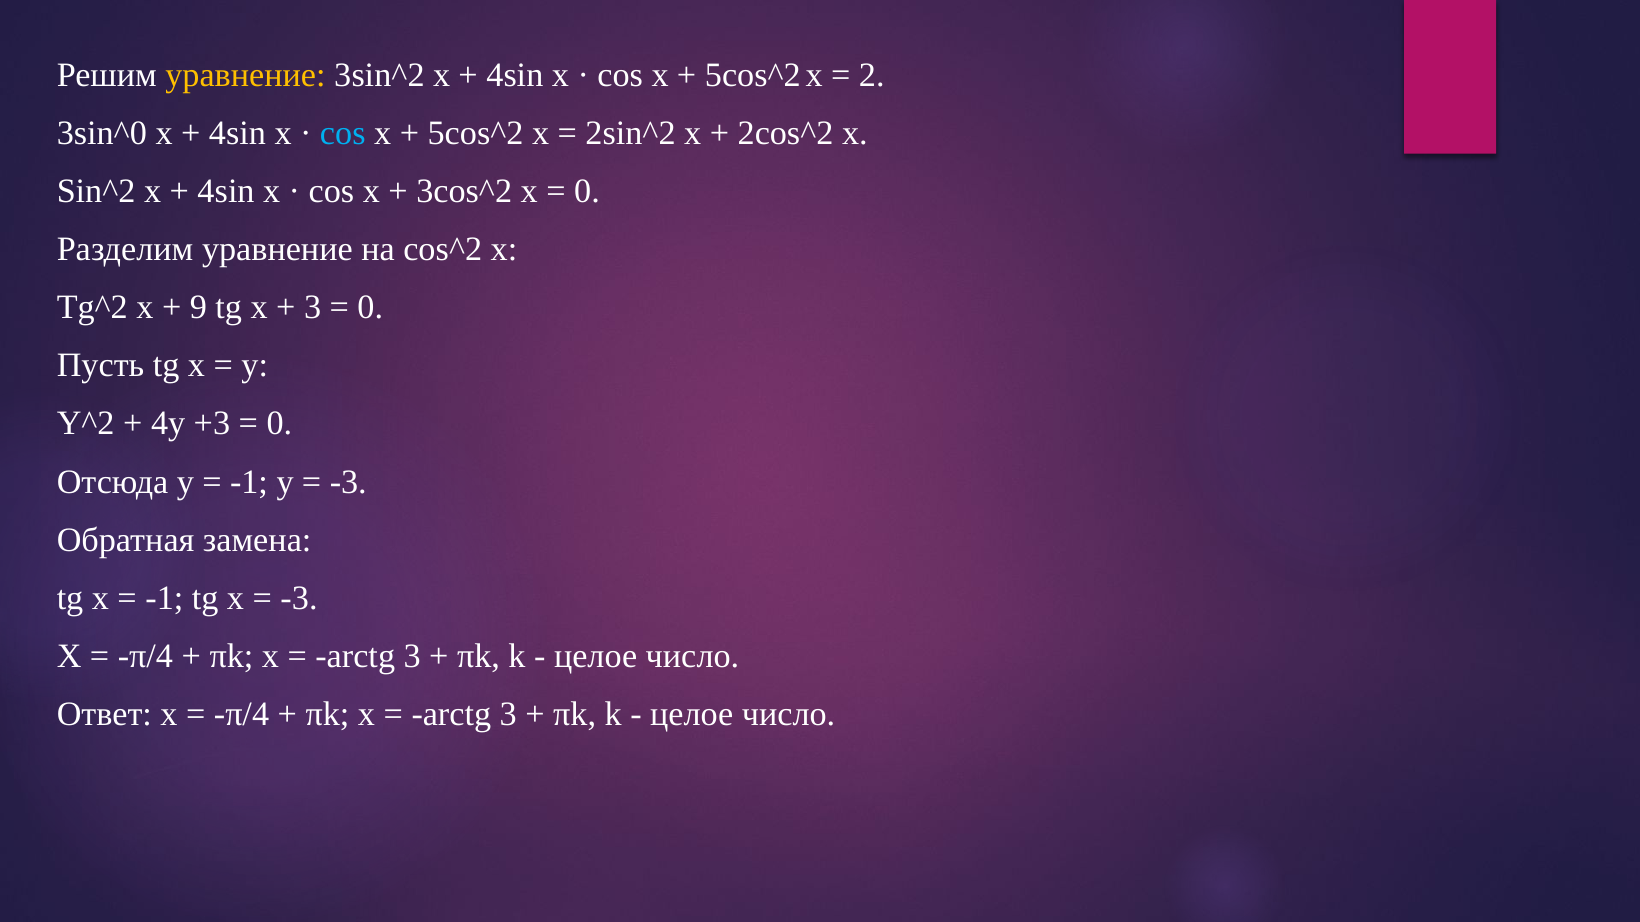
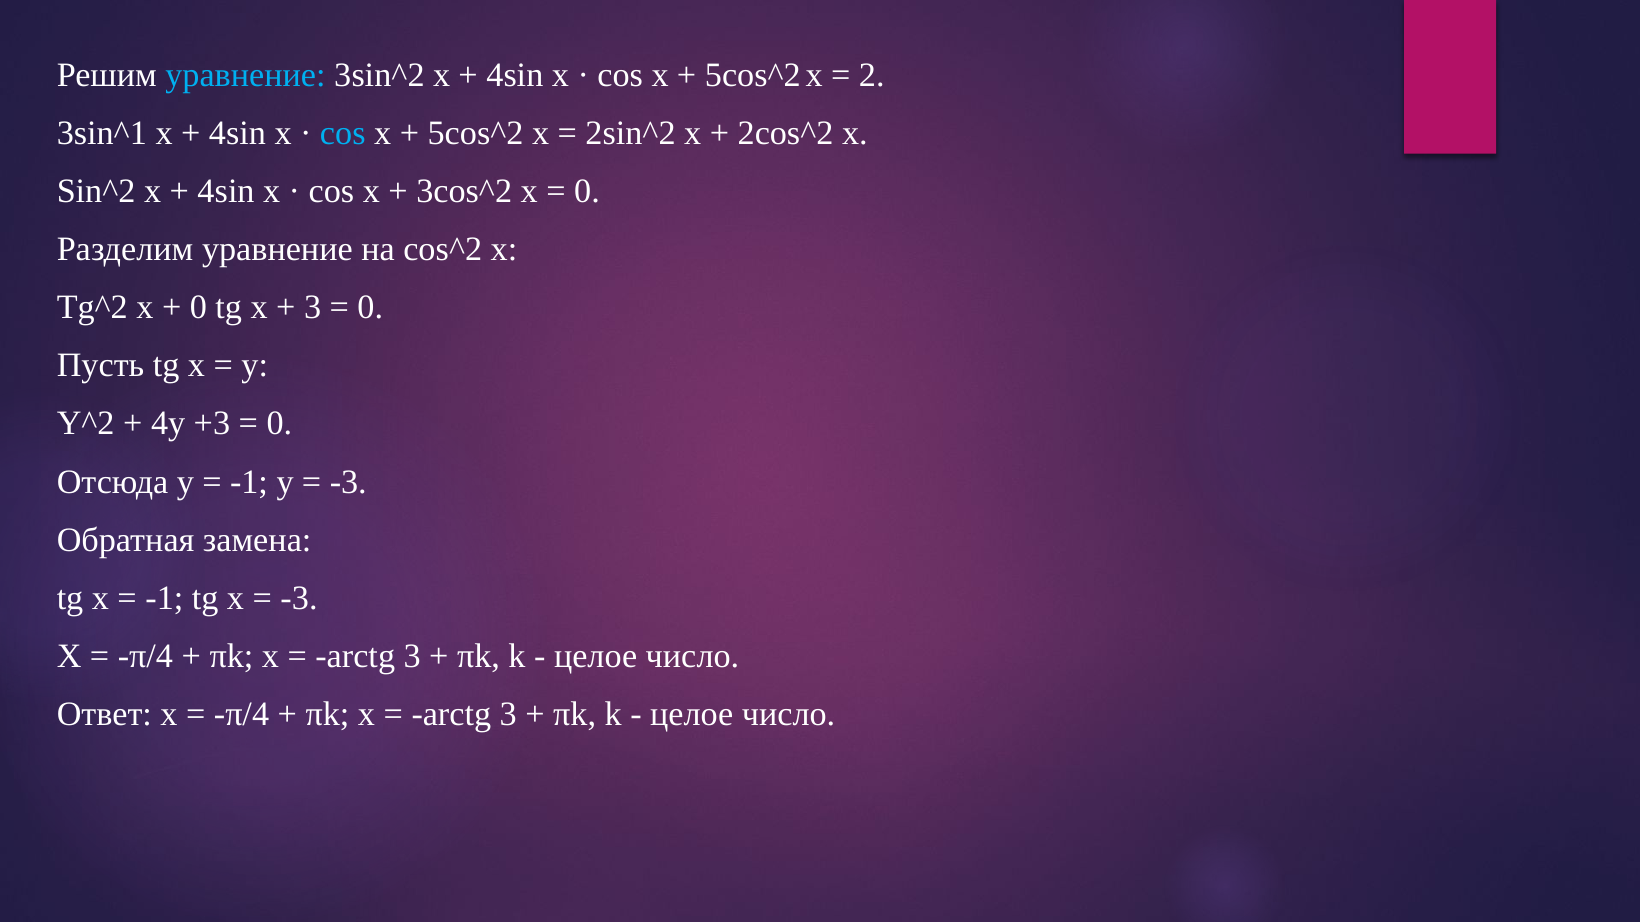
уравнение colour: yellow -> light blue (245, 75)
3sin^0: 3sin^0 -> 3sin^1 (102, 133)
9: 9 -> 0 (198, 308)
